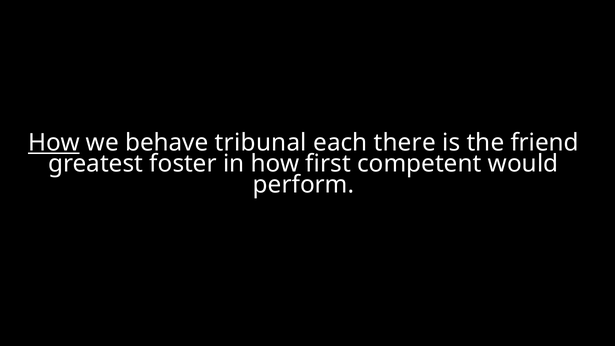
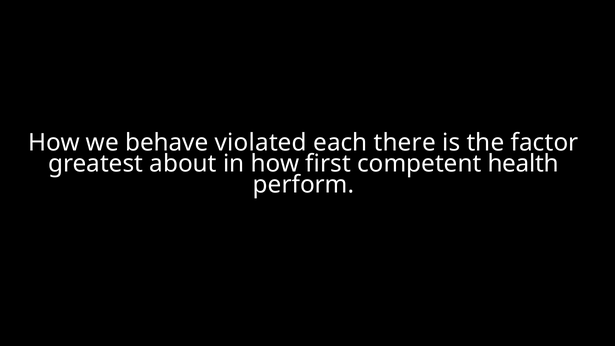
How underline: present -> none (54, 143)
tribunal: tribunal -> violated (261, 143)
friend: friend -> factor (545, 143)
foster: foster -> about (183, 164)
would: would -> health (523, 164)
